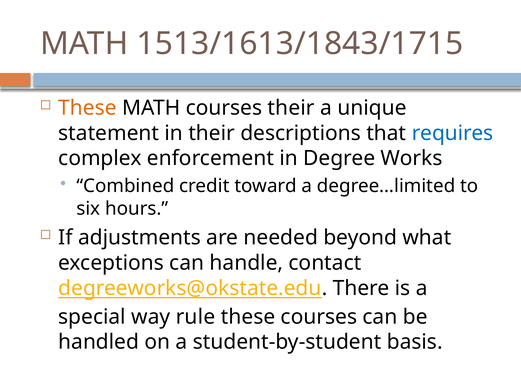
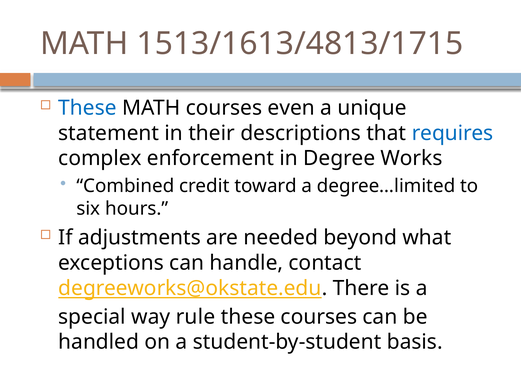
1513/1613/1843/1715: 1513/1613/1843/1715 -> 1513/1613/4813/1715 (300, 43)
These colour: orange -> blue (87, 108)
courses their: their -> even (291, 108)
